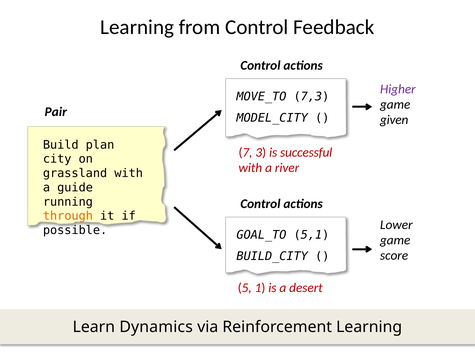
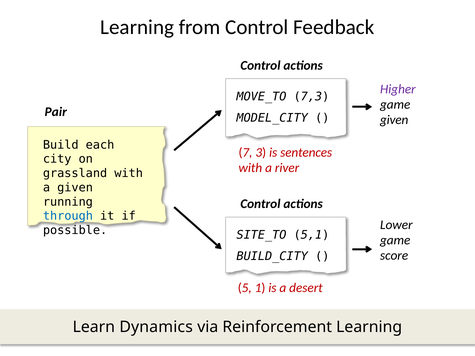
plan: plan -> each (100, 145)
successful: successful -> sentences (306, 153)
a guide: guide -> given (75, 188)
through colour: orange -> blue (68, 216)
GOAL_TO: GOAL_TO -> SITE_TO (261, 235)
